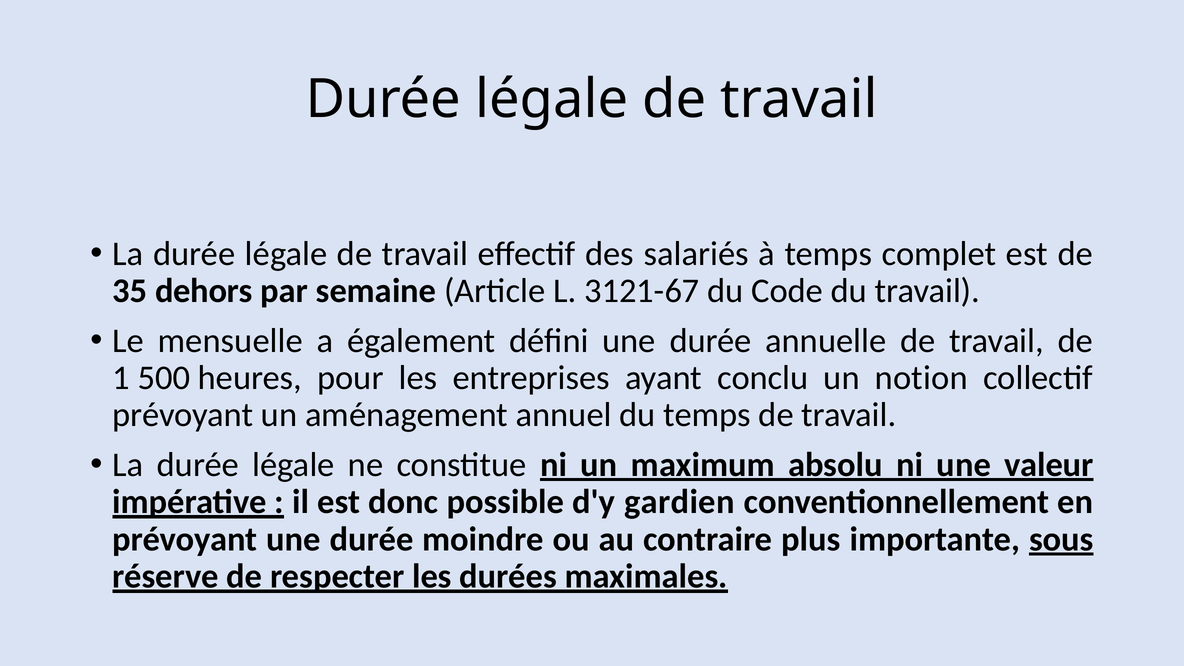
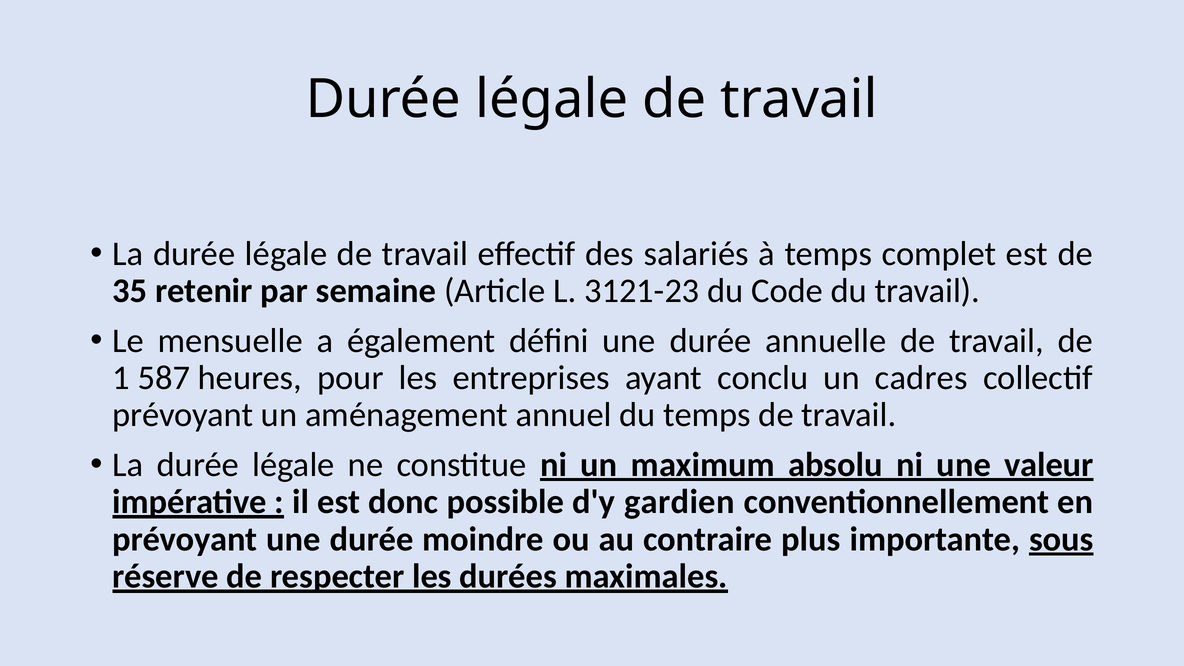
dehors: dehors -> retenir (204, 291)
3121-67: 3121-67 -> 3121-23 (642, 291)
500: 500 -> 587 (164, 378)
notion: notion -> cadres (921, 378)
